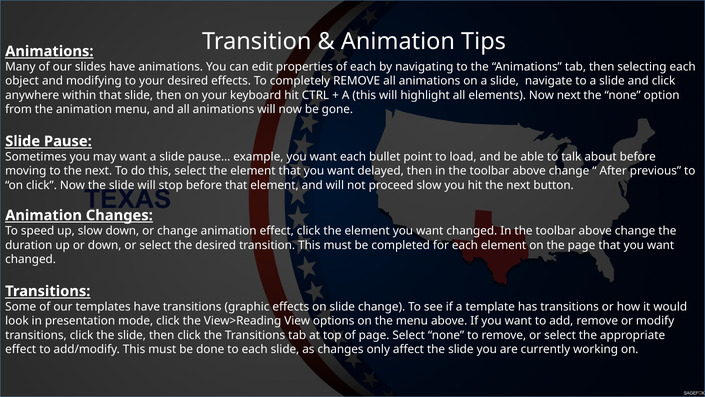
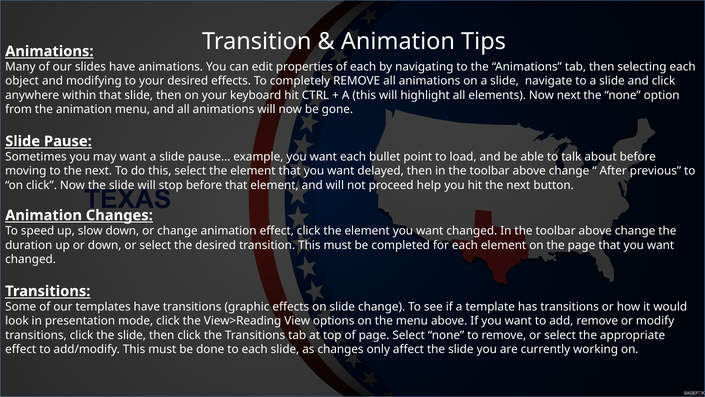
proceed slow: slow -> help (429, 185)
